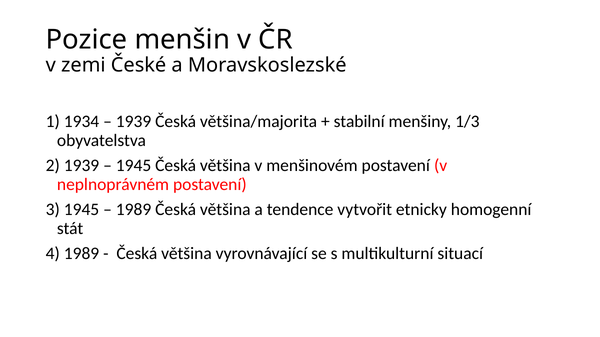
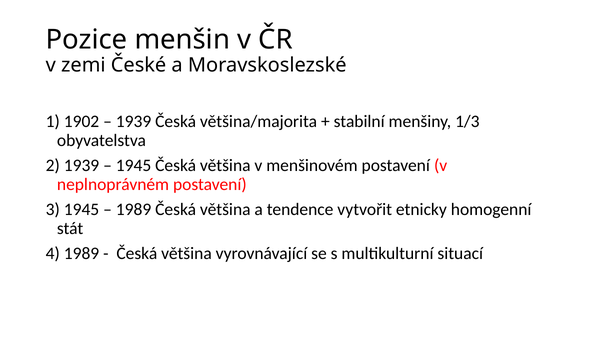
1934: 1934 -> 1902 (82, 122)
